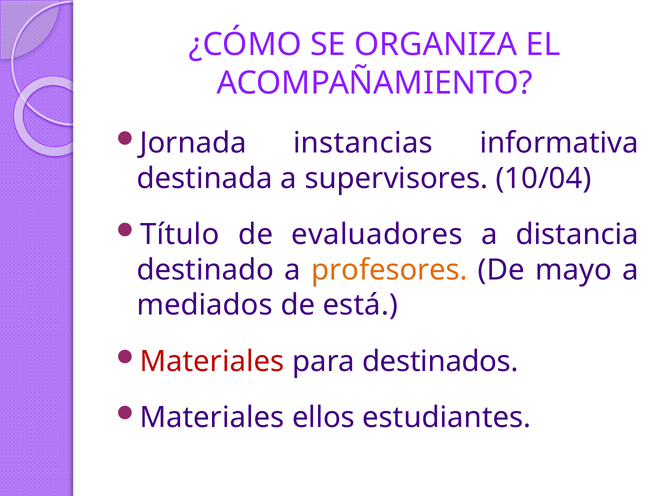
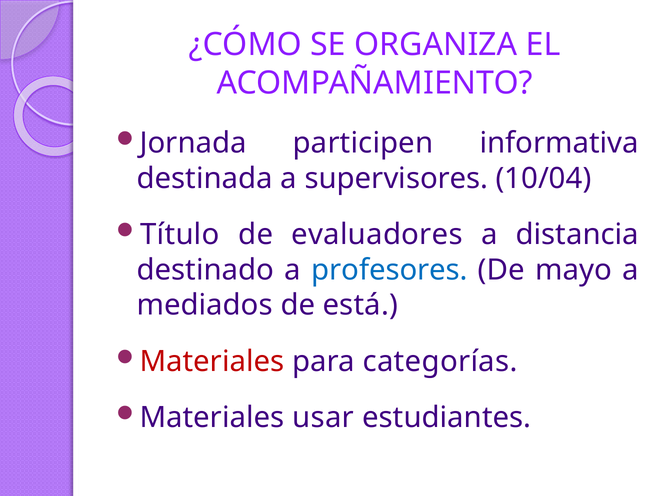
instancias: instancias -> participen (363, 143)
profesores colour: orange -> blue (390, 270)
destinados: destinados -> categorías (440, 361)
ellos: ellos -> usar (323, 418)
